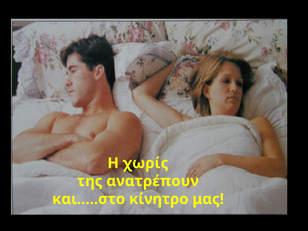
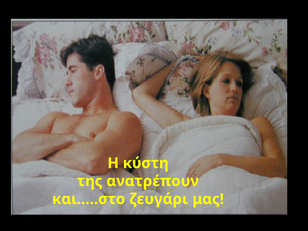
χωρίς: χωρίς -> κύστη (146, 163)
κίνητρο: κίνητρο -> ζευγάρι (159, 199)
